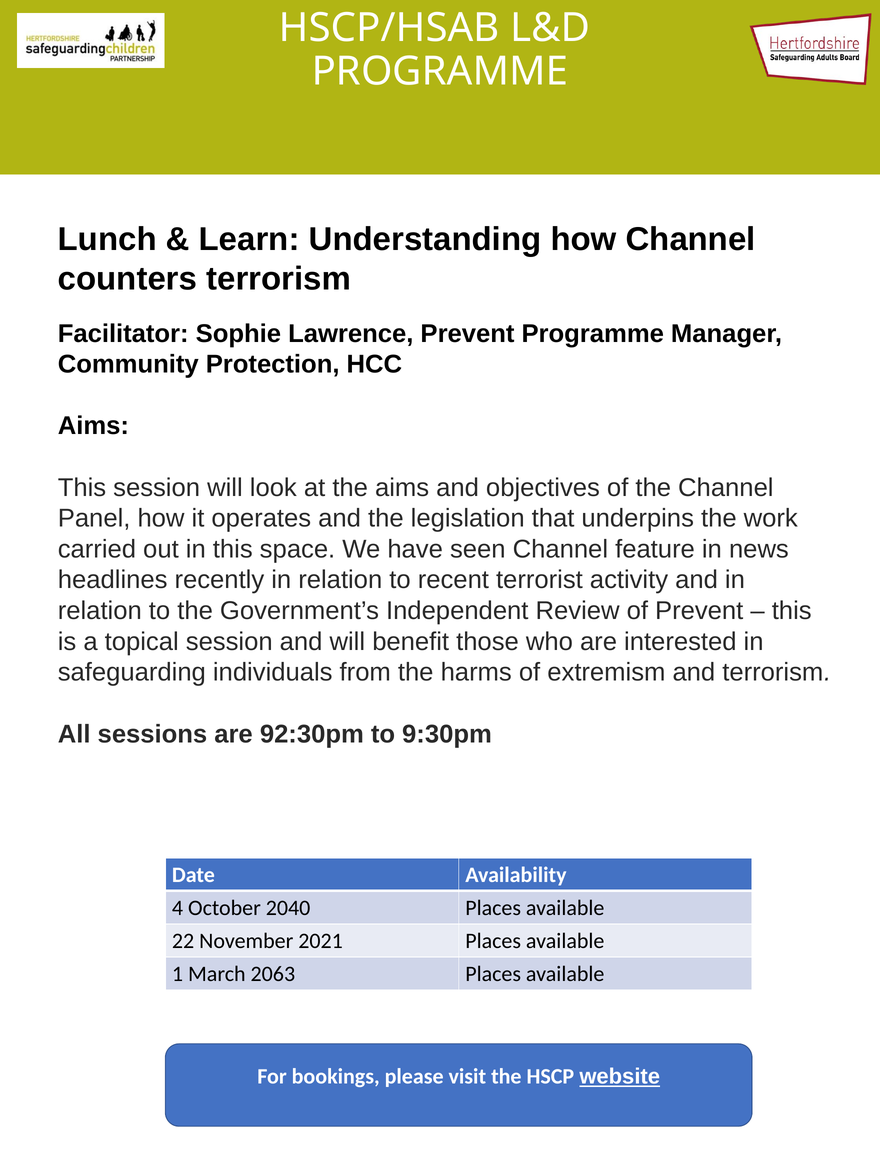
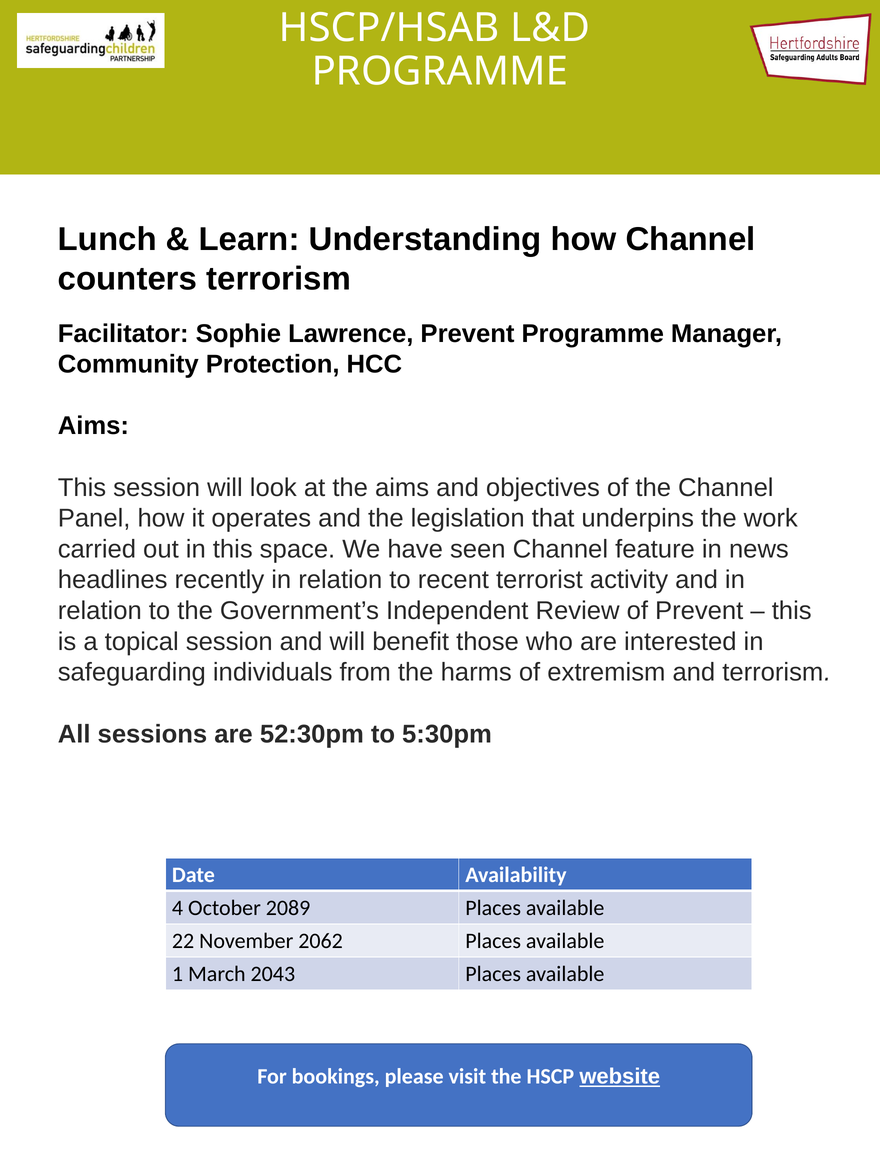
92:30pm: 92:30pm -> 52:30pm (312, 734)
9:30pm: 9:30pm -> 5:30pm (447, 734)
2040: 2040 -> 2089 (288, 908)
2021: 2021 -> 2062 (321, 941)
2063: 2063 -> 2043 (273, 974)
